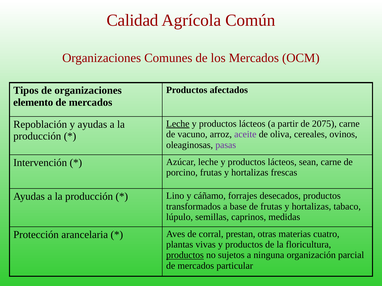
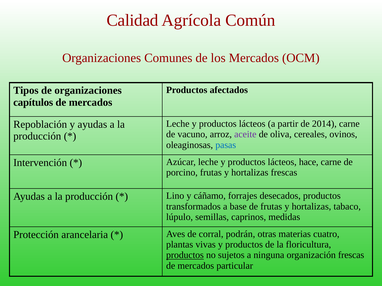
elemento: elemento -> capítulos (33, 102)
Leche underline: present -> none (178, 124)
2075: 2075 -> 2014 (324, 124)
pasas colour: purple -> blue (226, 145)
sean: sean -> hace (309, 162)
prestan: prestan -> podrán (240, 234)
organización parcial: parcial -> frescas (351, 256)
